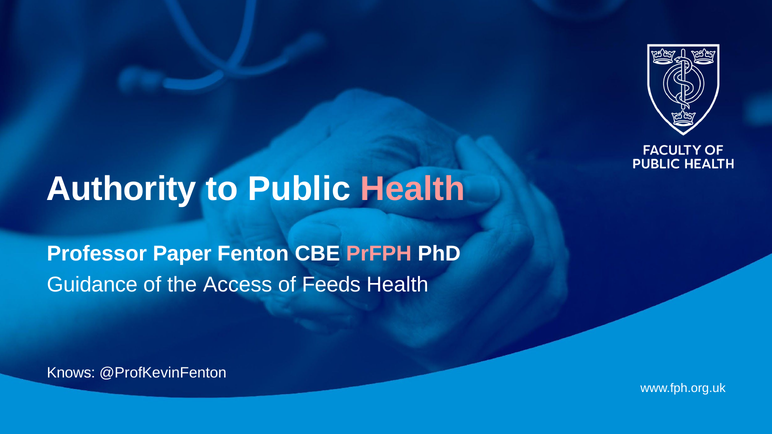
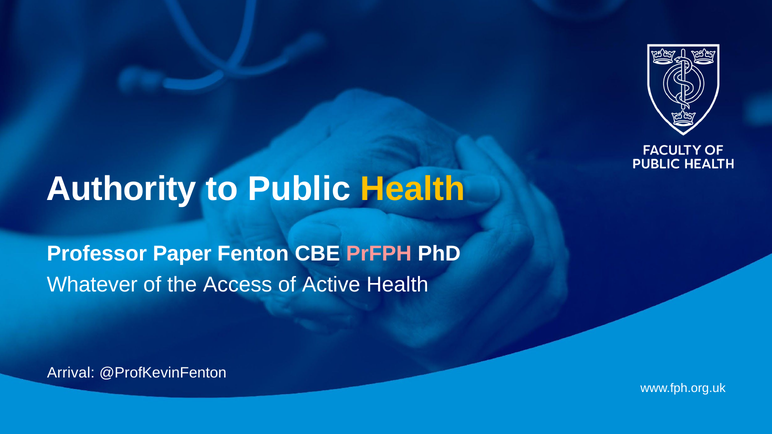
Health colour: pink -> yellow (413, 189)
Guidance: Guidance -> Whatever (92, 285)
Feeds: Feeds -> Active (331, 285)
Knows: Knows -> Arrival (71, 373)
